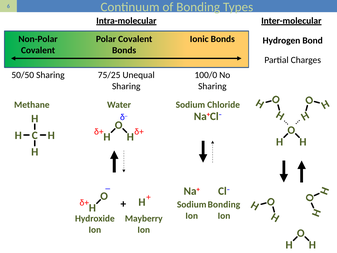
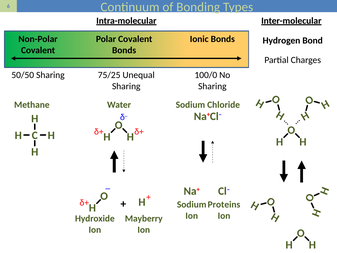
Bonding: Bonding -> Proteins (224, 204)
